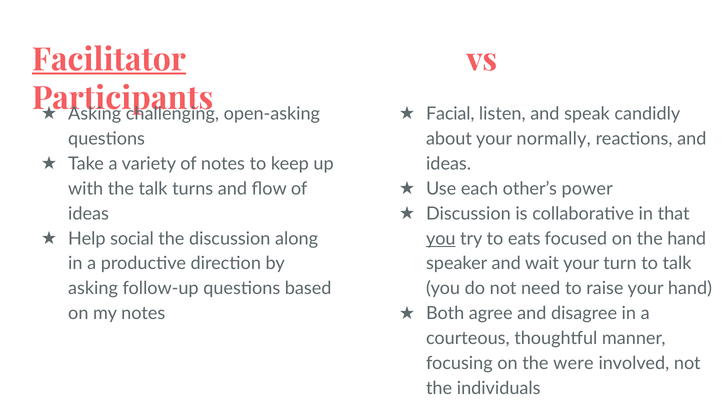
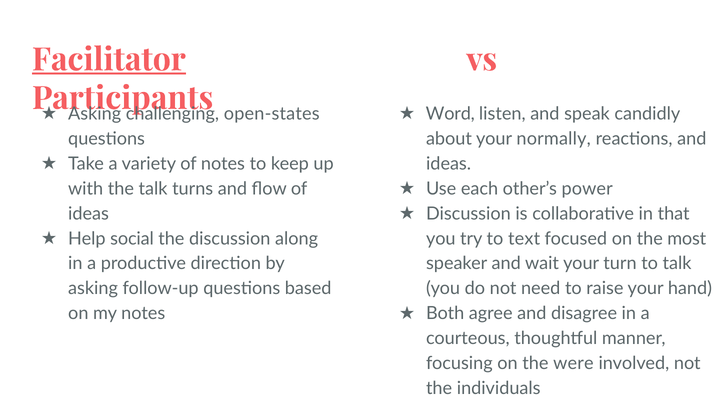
open-asking: open-asking -> open-states (272, 114)
Facial: Facial -> Word (450, 114)
you underline: present -> none (441, 239)
eats: eats -> text (524, 239)
the hand: hand -> most (687, 239)
